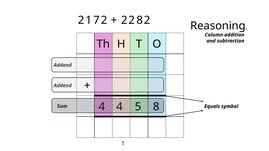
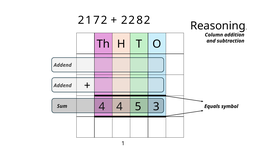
8: 8 -> 3 (156, 107)
